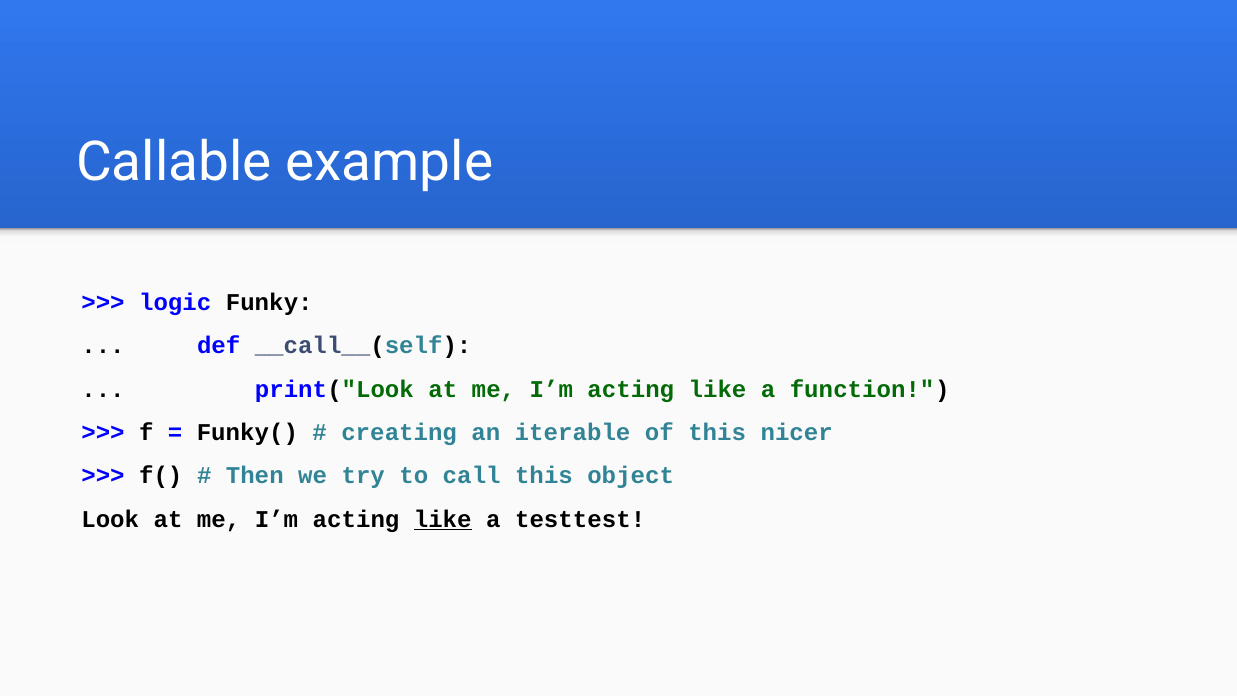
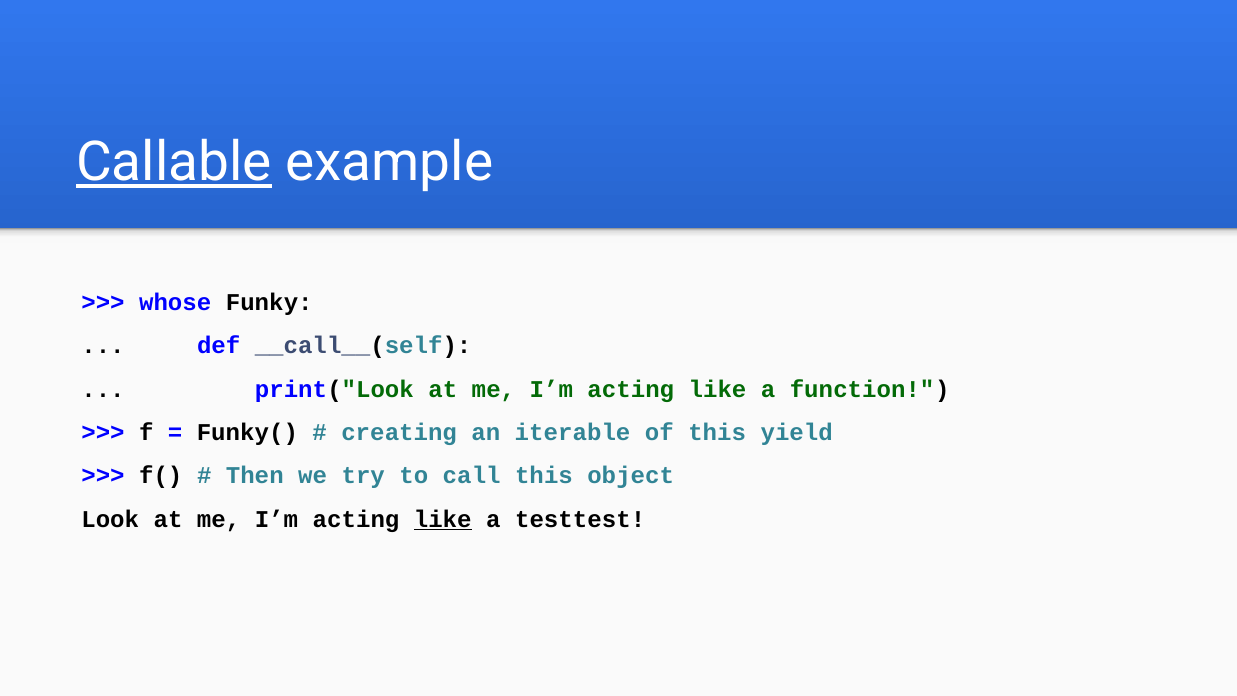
Callable underline: none -> present (174, 162)
logic: logic -> whose (175, 303)
nicer: nicer -> yield (797, 432)
